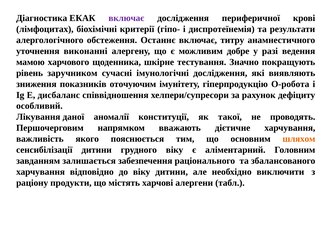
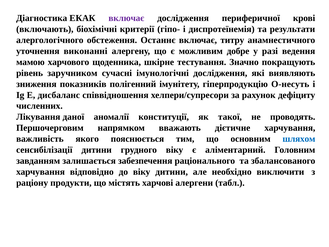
лімфоцитах: лімфоцитах -> включають (45, 29)
оточуючим: оточуючим -> полігенний (133, 84)
О-робота: О-робота -> О-несуть (290, 84)
особливий: особливий -> численних (39, 106)
шляхом colour: orange -> blue (299, 139)
